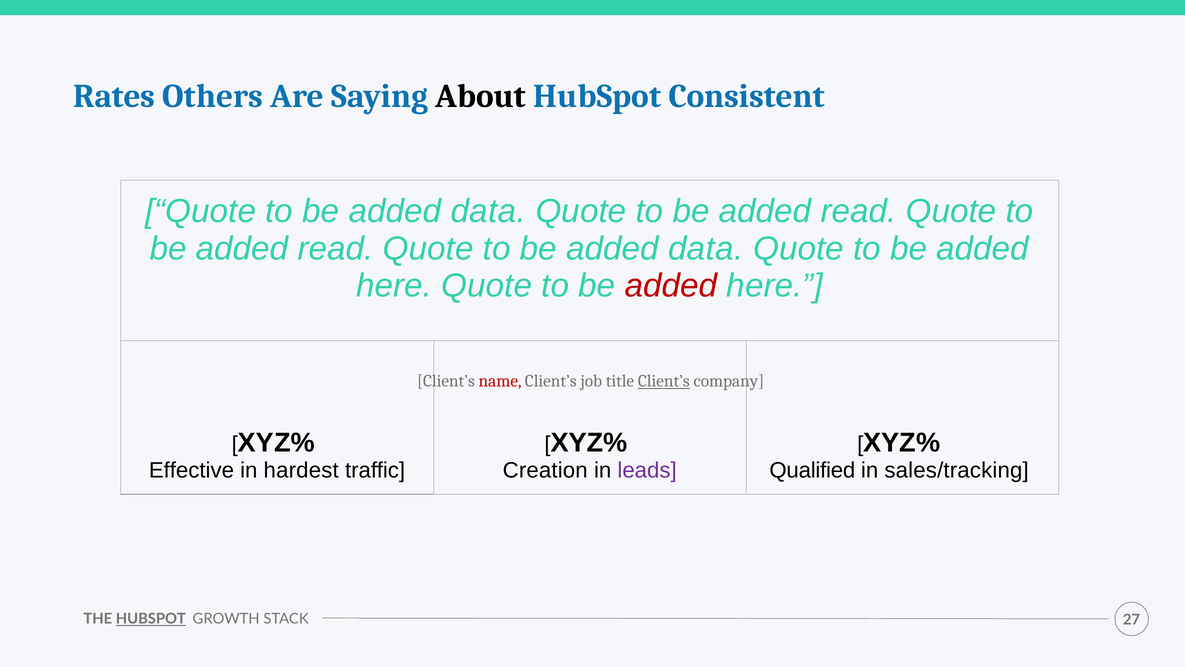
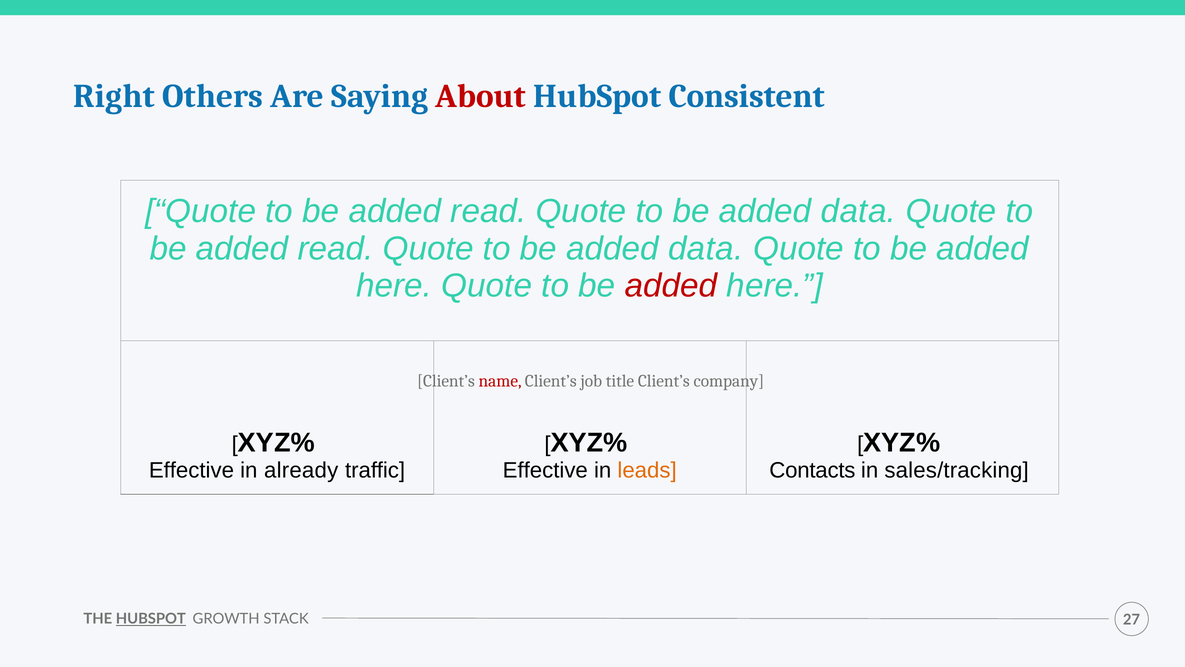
Rates: Rates -> Right (114, 96)
About colour: black -> red (481, 96)
data: data -> read (488, 211)
read: read -> data (858, 211)
Client’s underline: present -> none (664, 381)
hardest: hardest -> already (301, 470)
Creation: Creation -> Effective (545, 470)
leads colour: purple -> orange (647, 470)
Qualified: Qualified -> Contacts (812, 470)
